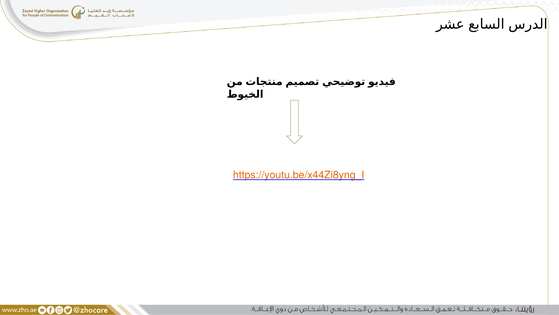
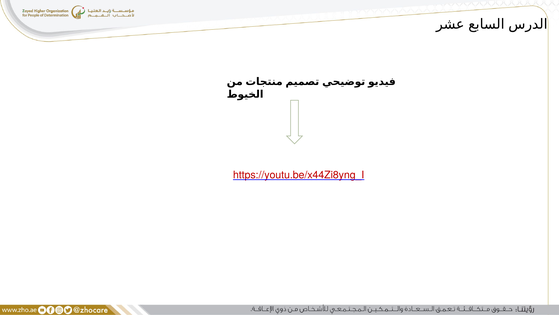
https://youtu.be/x44Zi8yng_I colour: orange -> red (299, 175)
